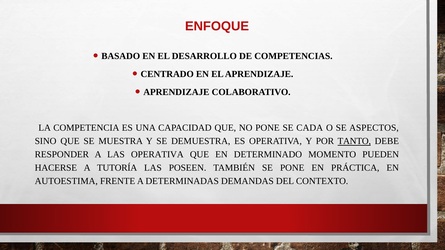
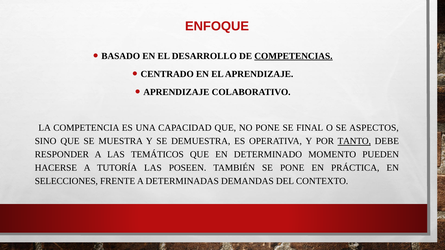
COMPETENCIAS underline: none -> present (293, 56)
CADA: CADA -> FINAL (310, 128)
LAS OPERATIVA: OPERATIVA -> TEMÁTICOS (157, 155)
AUTOESTIMA: AUTOESTIMA -> SELECCIONES (66, 181)
